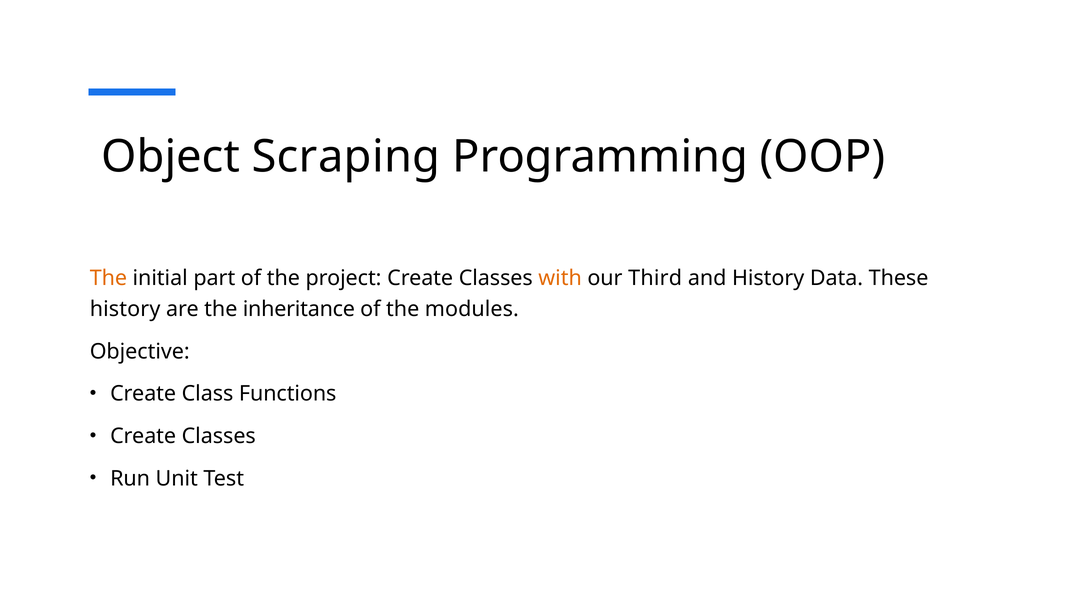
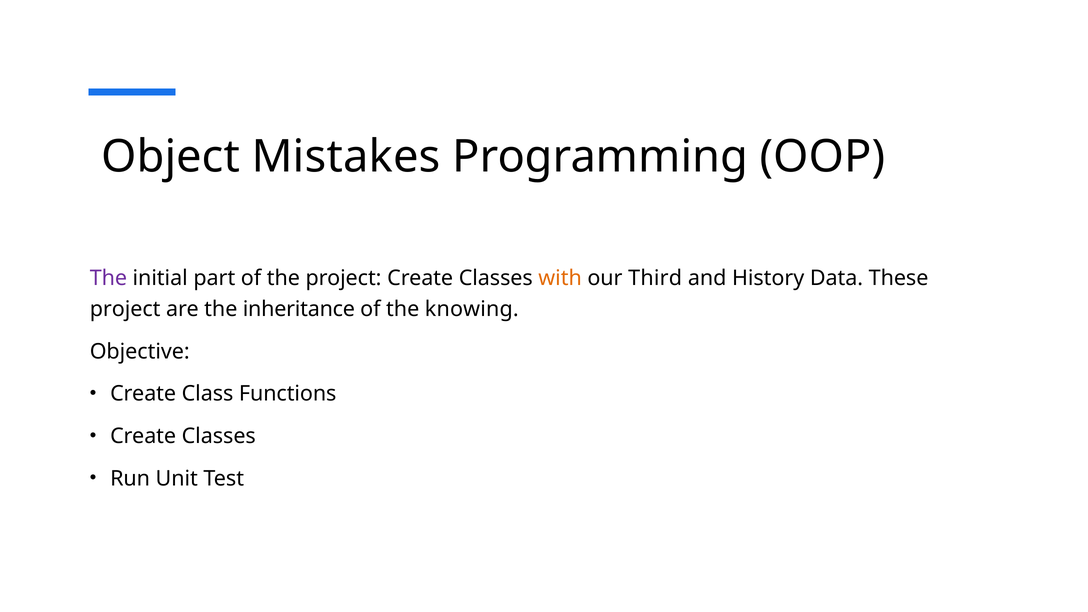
Scraping: Scraping -> Mistakes (346, 157)
The colour: orange -> purple (108, 278)
history: history -> project (125, 309)
modules: modules -> knowing (472, 309)
